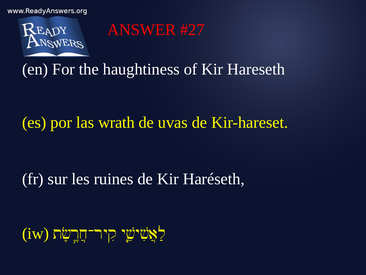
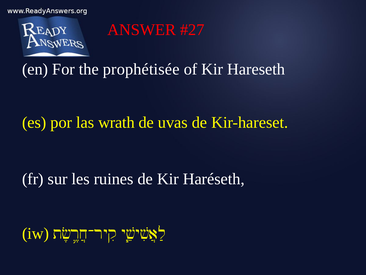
haughtiness: haughtiness -> prophétisée (141, 69)
